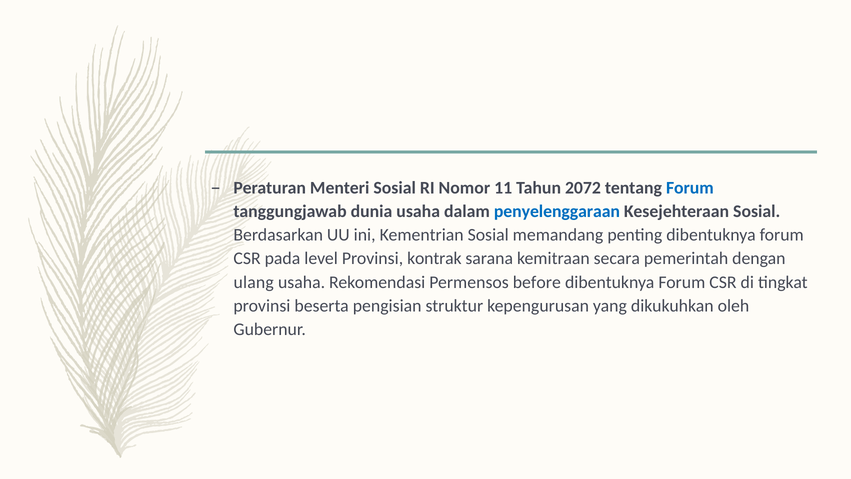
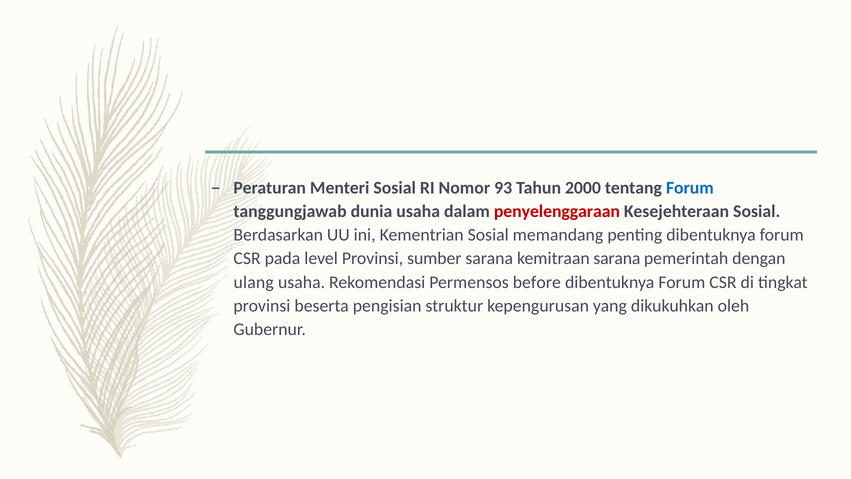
11: 11 -> 93 (503, 188)
2072: 2072 -> 2000 (583, 188)
penyelenggaraan colour: blue -> red (557, 211)
kontrak: kontrak -> sumber (434, 258)
kemitraan secara: secara -> sarana (617, 258)
